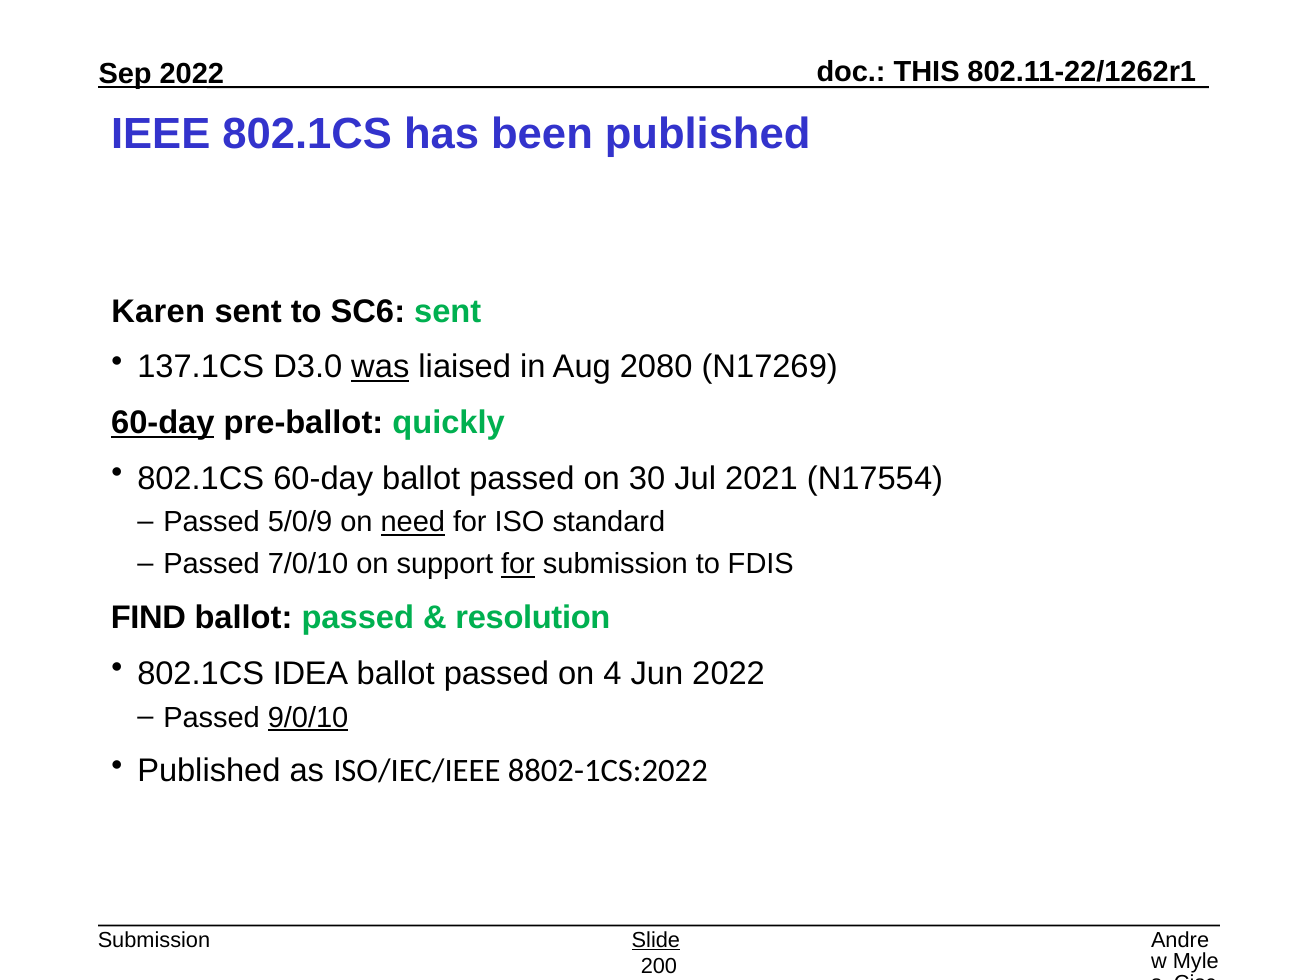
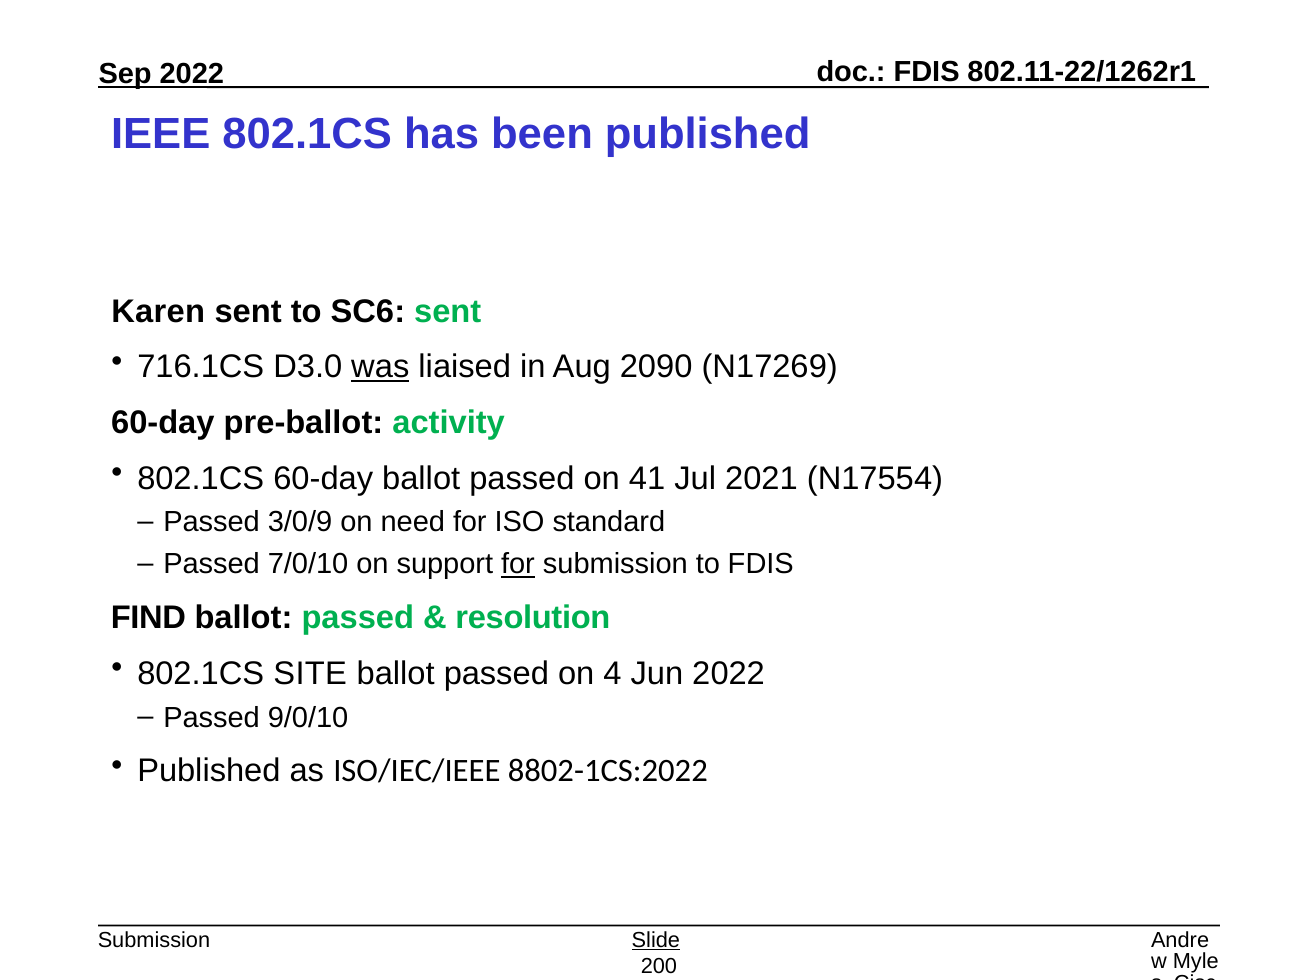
THIS: THIS -> FDIS (927, 72)
137.1CS: 137.1CS -> 716.1CS (201, 367)
2080: 2080 -> 2090 (656, 367)
60-day underline: present -> none (163, 423)
quickly: quickly -> activity (449, 423)
30: 30 -> 41 (647, 478)
5/0/9: 5/0/9 -> 3/0/9 (300, 522)
need underline: present -> none (413, 522)
IDEA: IDEA -> SITE (310, 674)
9/0/10 underline: present -> none (308, 718)
